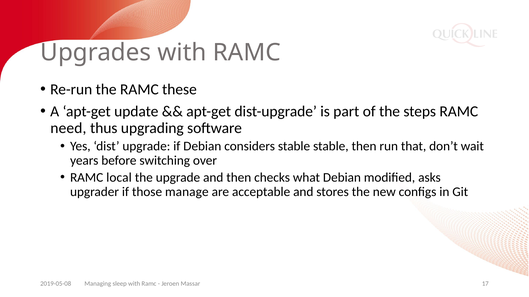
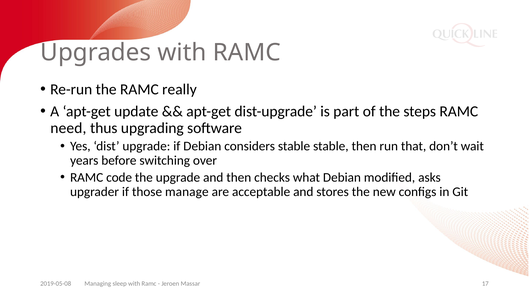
these: these -> really (179, 89)
local: local -> code (119, 178)
